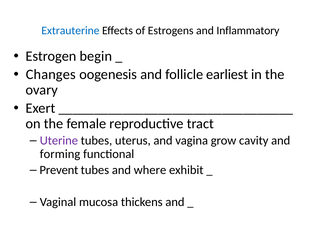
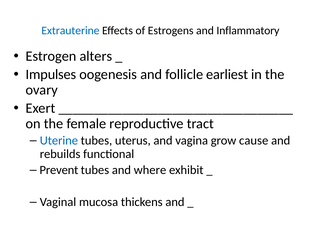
begin: begin -> alters (96, 56)
Changes: Changes -> Impulses (51, 74)
Uterine colour: purple -> blue (59, 140)
cavity: cavity -> cause (254, 140)
forming: forming -> rebuilds (60, 154)
